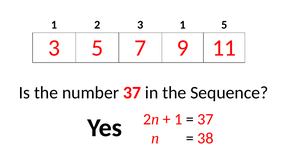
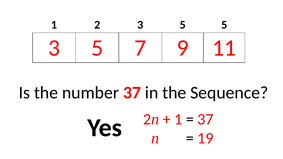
2 3 1: 1 -> 5 (183, 25)
38: 38 -> 19 (205, 138)
